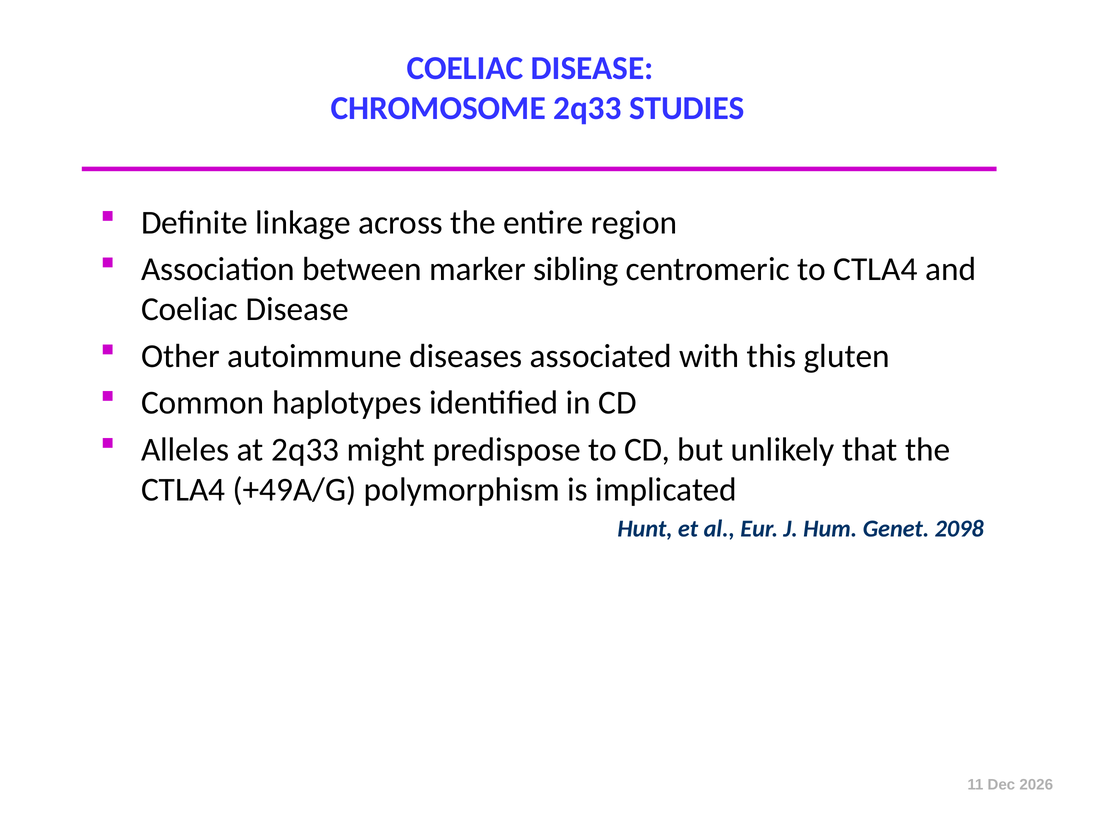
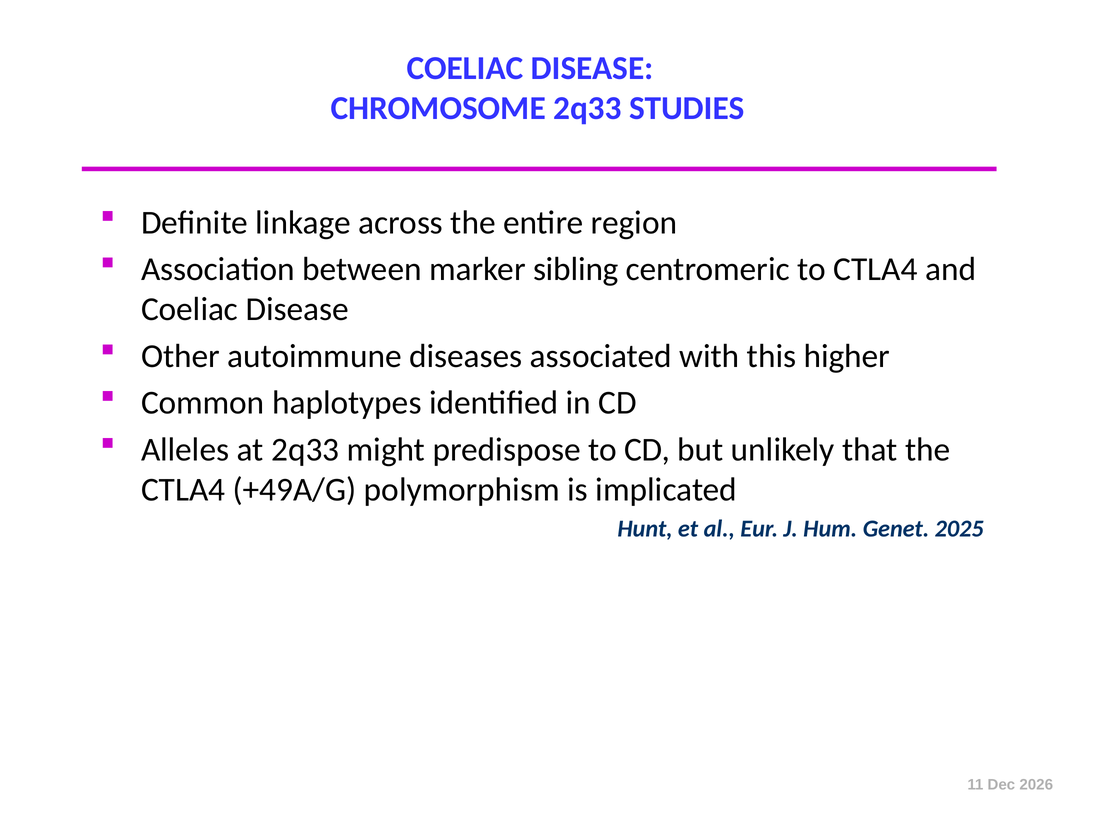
gluten: gluten -> higher (847, 356)
2098: 2098 -> 2025 (959, 528)
